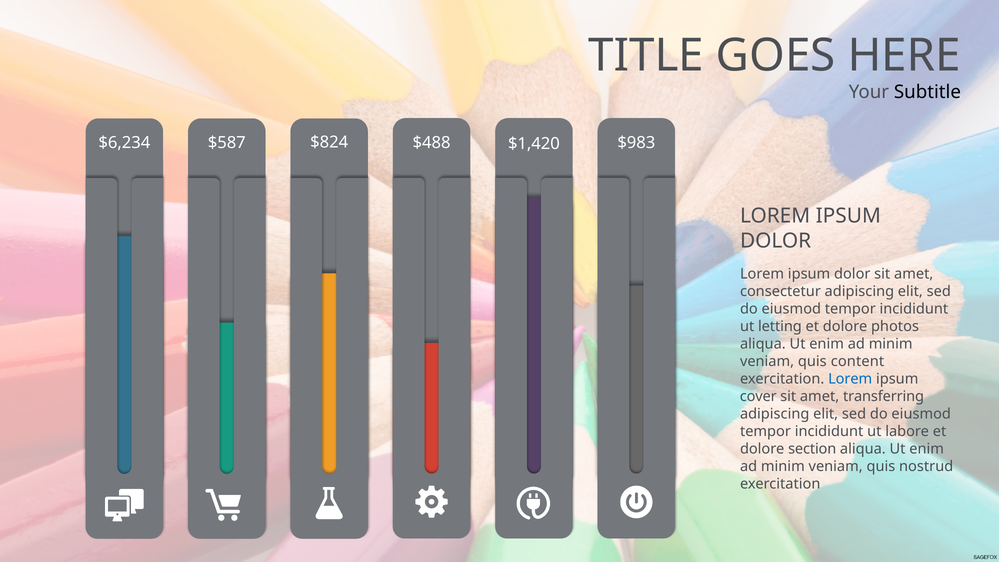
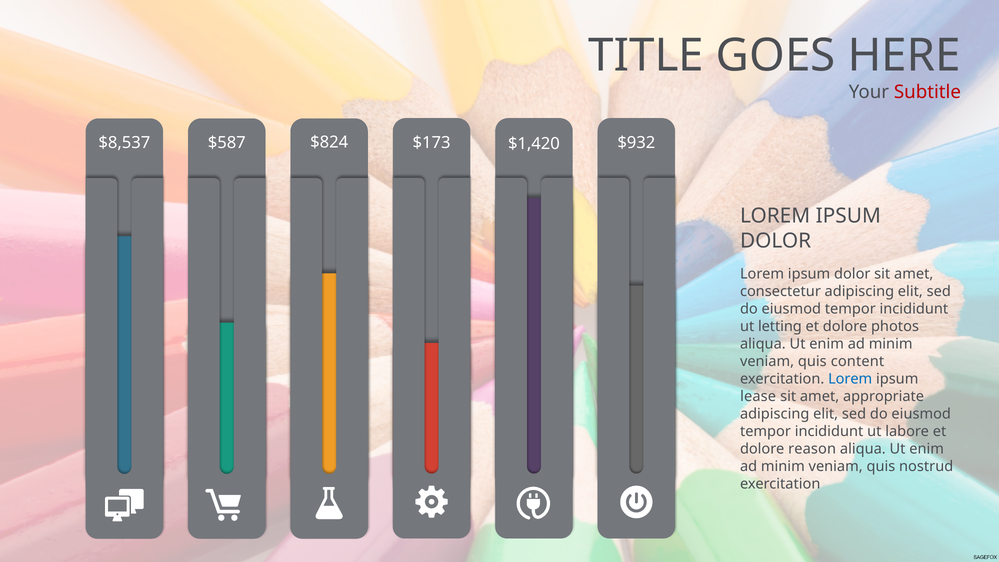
Subtitle colour: black -> red (927, 92)
$6,234: $6,234 -> $8,537 (124, 143)
$488: $488 -> $173 (432, 143)
$983: $983 -> $932 (636, 143)
cover: cover -> lease (758, 396)
transferring: transferring -> appropriate (884, 396)
section: section -> reason (812, 449)
